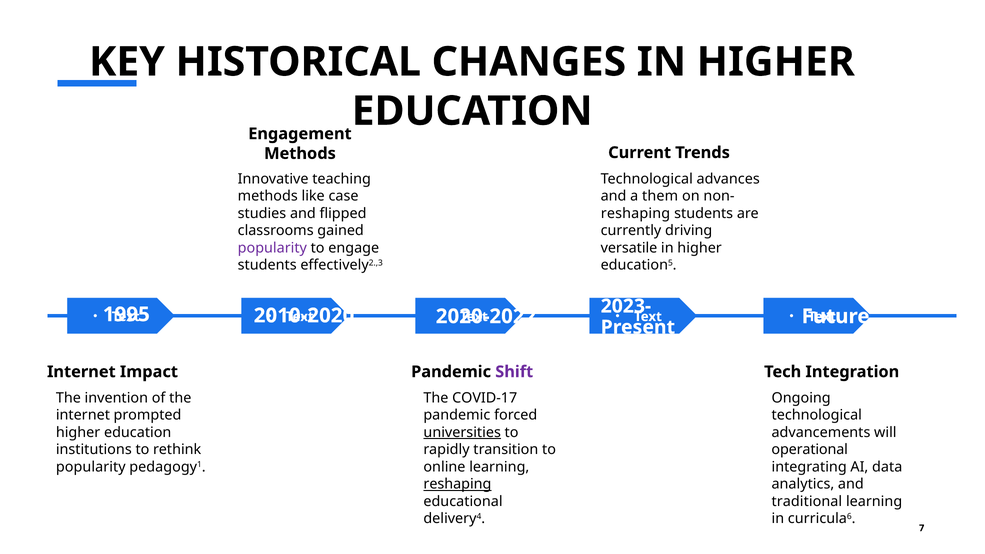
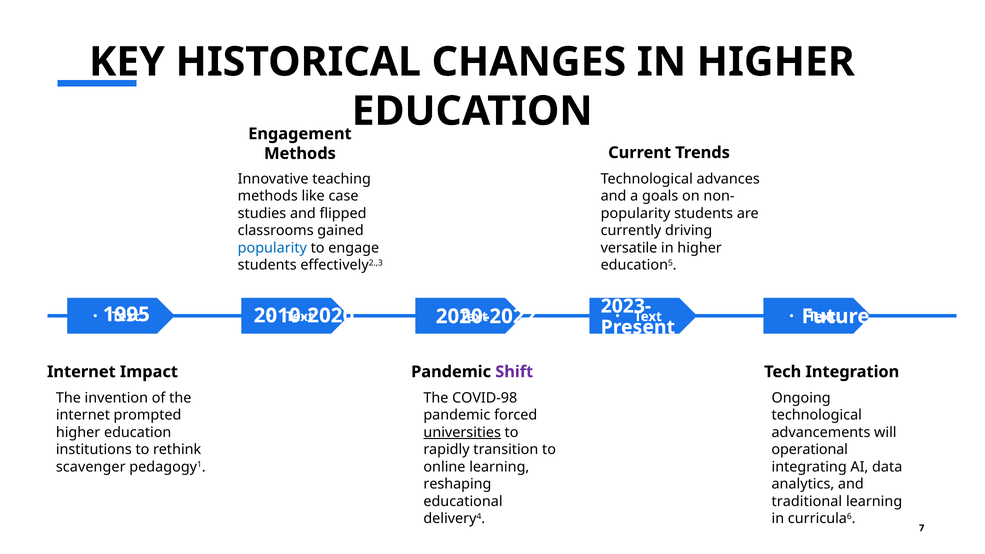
them: them -> goals (660, 196)
reshaping: reshaping -> popularity (636, 213)
popularity colour: purple -> blue (272, 248)
COVID-17: COVID-17 -> COVID-98 (485, 398)
popularity: popularity -> scavenger (91, 467)
reshaping underline: present -> none (457, 484)
